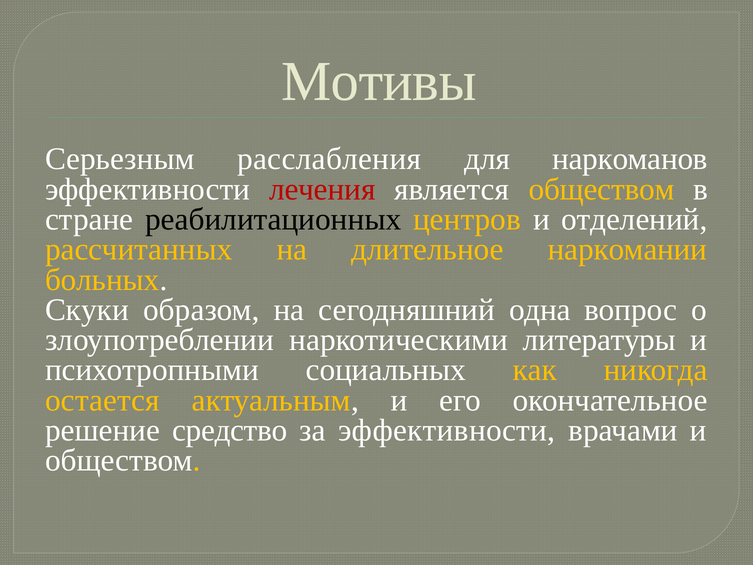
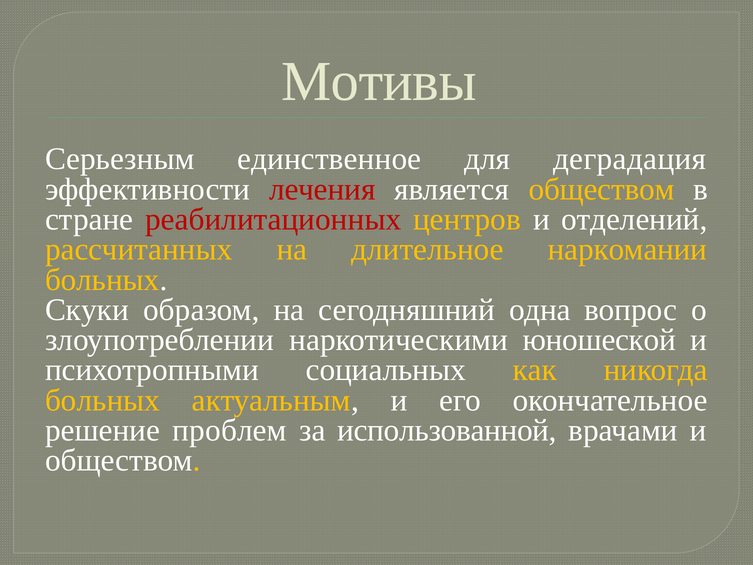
расслабления: расслабления -> единственное (329, 159)
наркоманов: наркоманов -> деградация (630, 159)
реабилитационных colour: black -> red (273, 219)
литературы: литературы -> юношеской (599, 340)
остается: остается -> больных (103, 400)
средство: средство -> проблем (230, 430)
за эффективности: эффективности -> использованной (447, 430)
